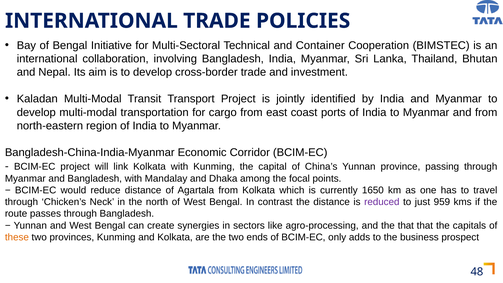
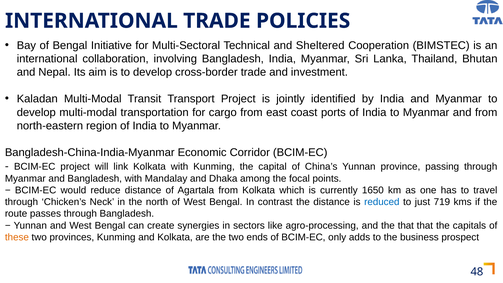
Container: Container -> Sheltered (320, 45)
reduced colour: purple -> blue (382, 202)
959: 959 -> 719 (442, 202)
